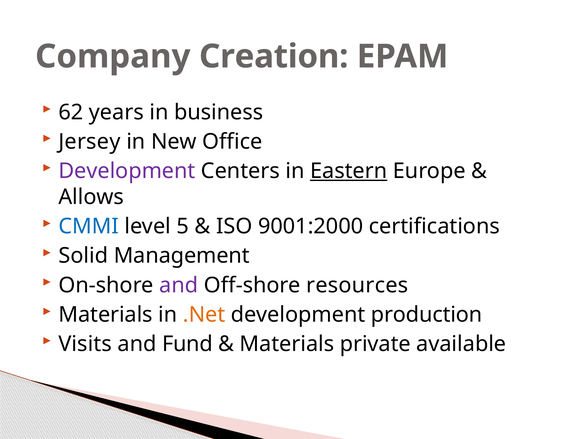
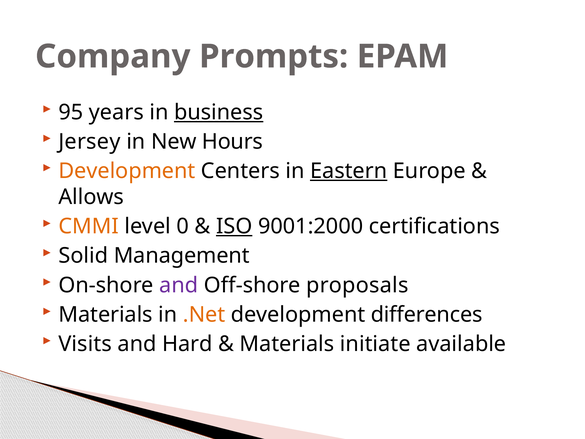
Creation: Creation -> Prompts (274, 56)
62: 62 -> 95 (71, 112)
business underline: none -> present (219, 112)
Office: Office -> Hours (232, 142)
Development colour: purple -> orange (127, 171)
CMMI colour: blue -> orange (89, 226)
5: 5 -> 0 (183, 226)
ISO underline: none -> present (234, 226)
resources: resources -> proposals (357, 285)
production: production -> differences (427, 314)
Fund: Fund -> Hard (187, 344)
private: private -> initiate (375, 344)
